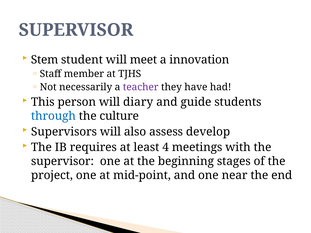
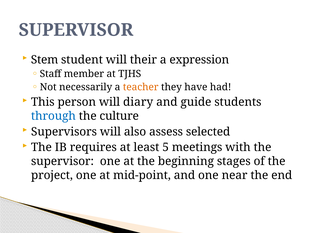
meet: meet -> their (143, 60)
innovation: innovation -> expression (199, 60)
teacher colour: purple -> orange (141, 87)
develop: develop -> selected (208, 132)
4: 4 -> 5 (166, 148)
